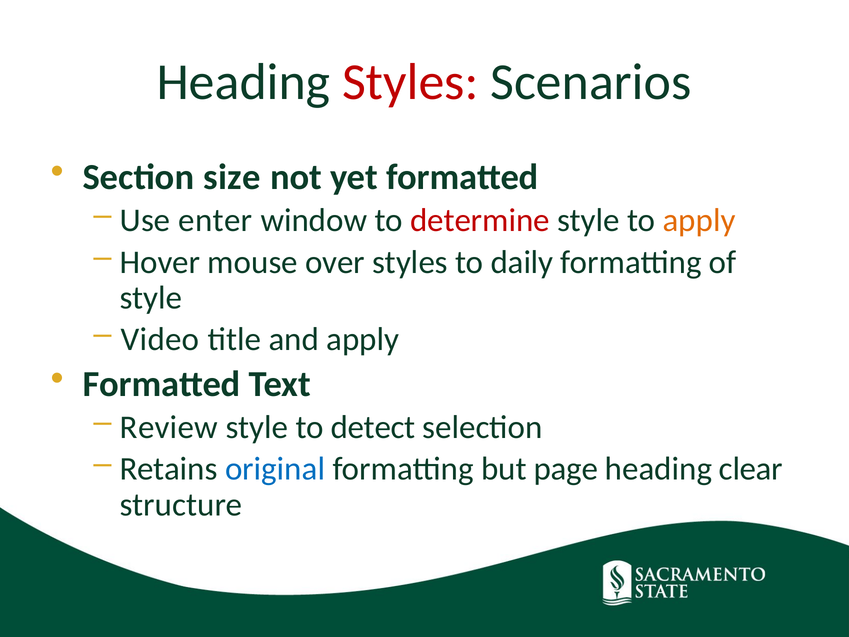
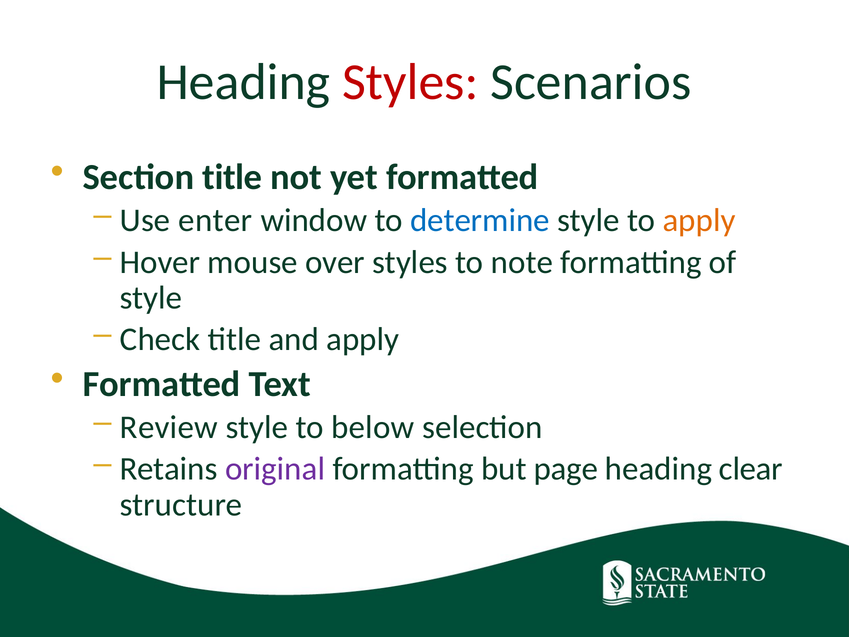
Section size: size -> title (232, 177)
determine colour: red -> blue (480, 220)
daily: daily -> note (522, 262)
Video: Video -> Check (160, 339)
detect: detect -> below (373, 427)
original colour: blue -> purple (275, 469)
